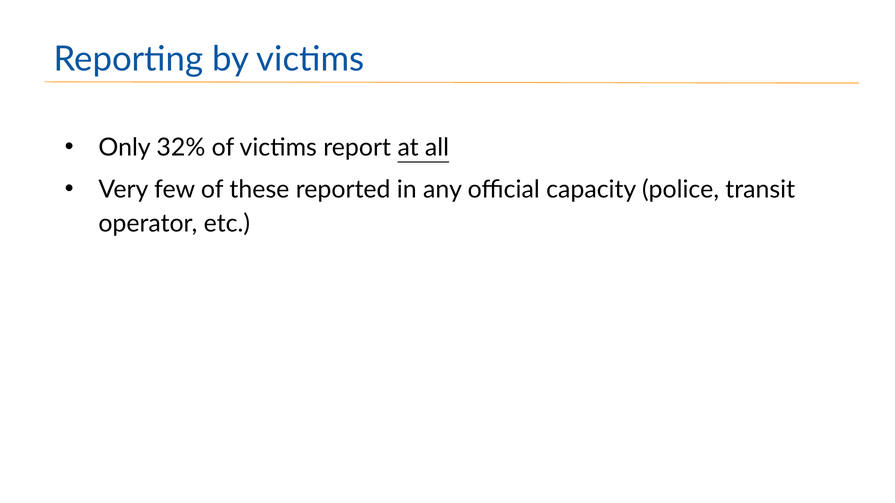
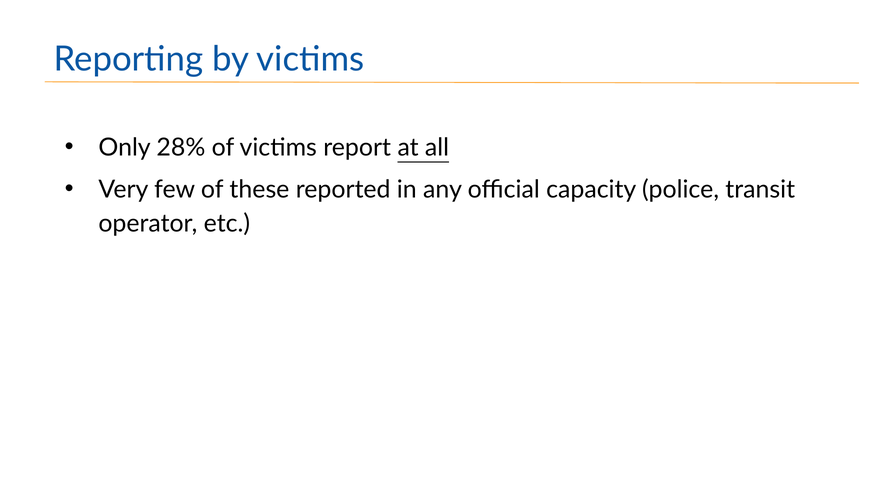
32%: 32% -> 28% (181, 148)
